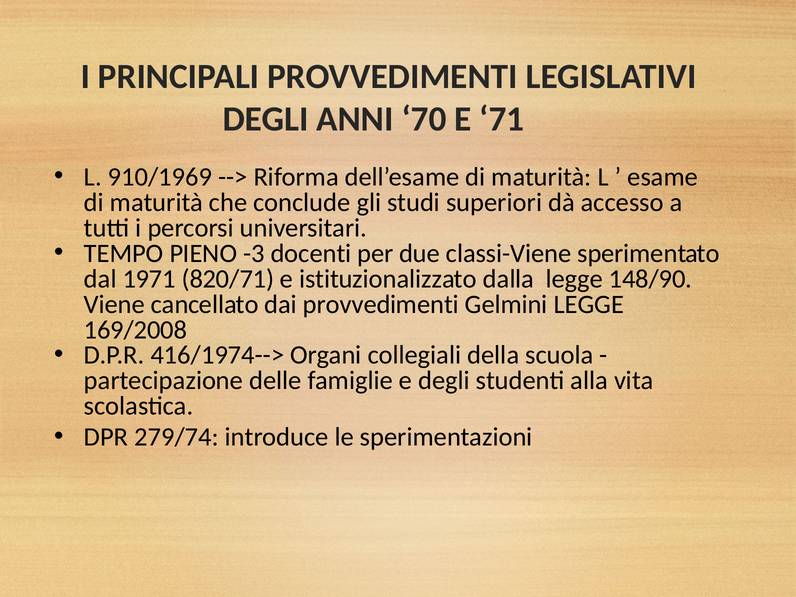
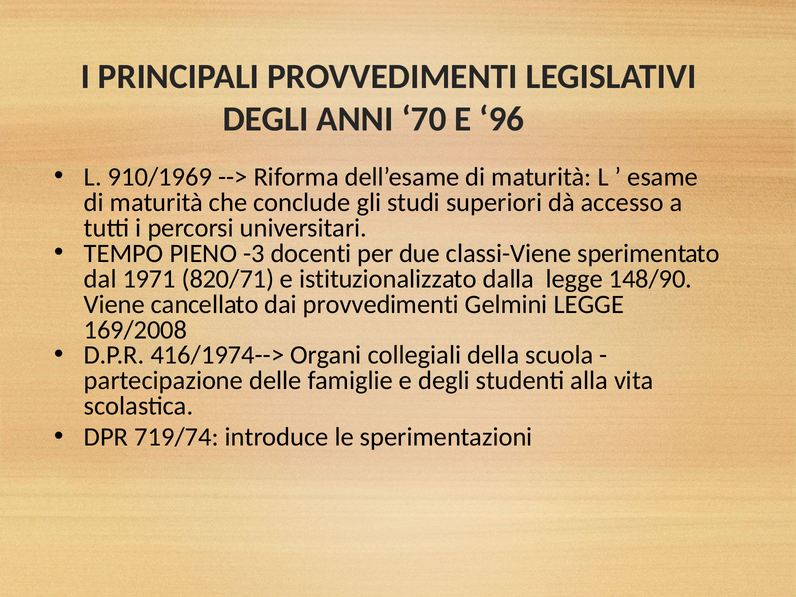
71: 71 -> 96 (502, 119)
279/74: 279/74 -> 719/74 (177, 437)
